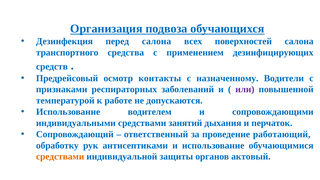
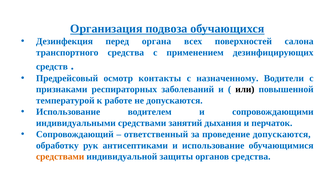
перед салона: салона -> органа (157, 41)
или colour: purple -> black (245, 89)
проведение работающий: работающий -> допускаются (282, 134)
органов актовый: актовый -> средства (251, 157)
